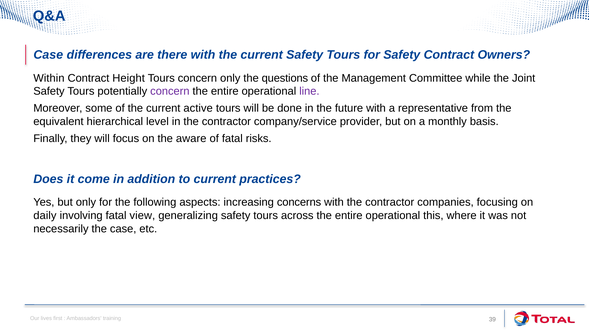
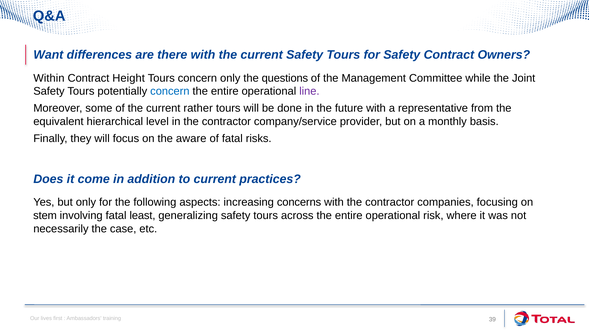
Case: Case -> Want (48, 55)
concern colour: purple -> blue (170, 91)
active: active -> rather (198, 108)
daily: daily -> stem (45, 216)
view: view -> least (142, 216)
this: this -> risk (433, 216)
